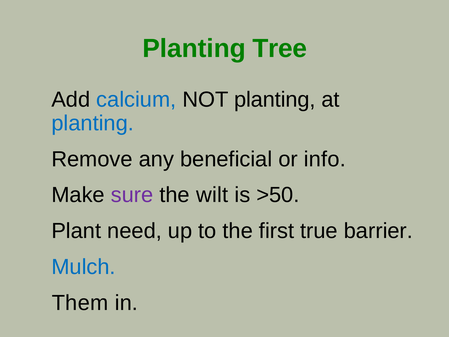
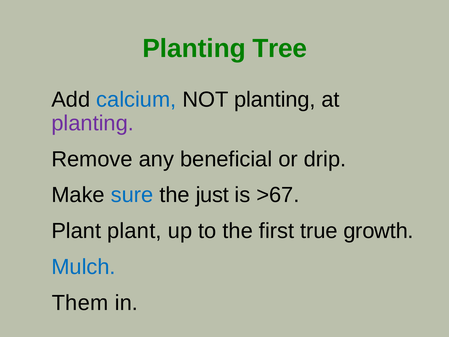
planting colour: blue -> purple (93, 123)
info: info -> drip (325, 159)
sure colour: purple -> blue (132, 195)
wilt: wilt -> just (212, 195)
>50: >50 -> >67 (278, 195)
Plant need: need -> plant (134, 231)
barrier: barrier -> growth (379, 231)
